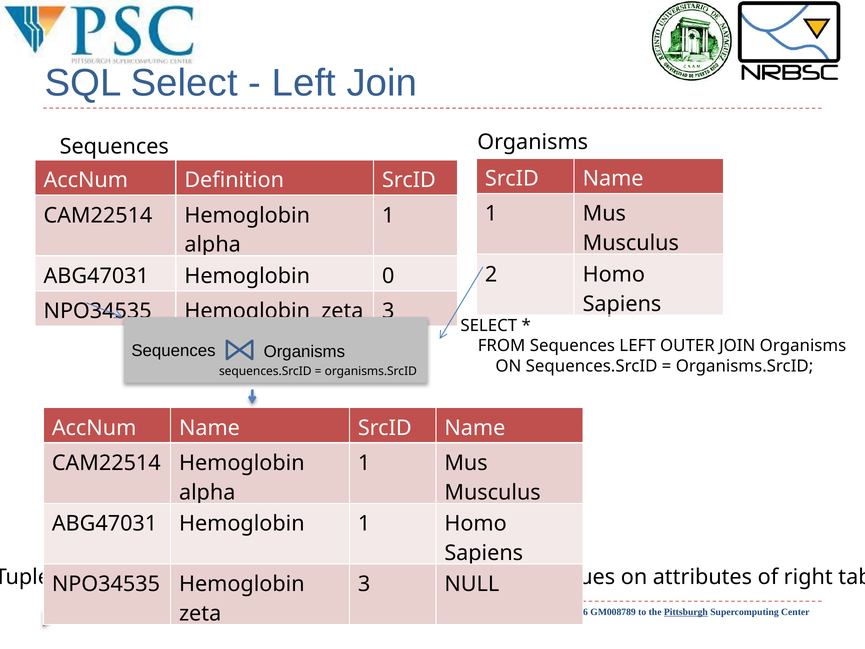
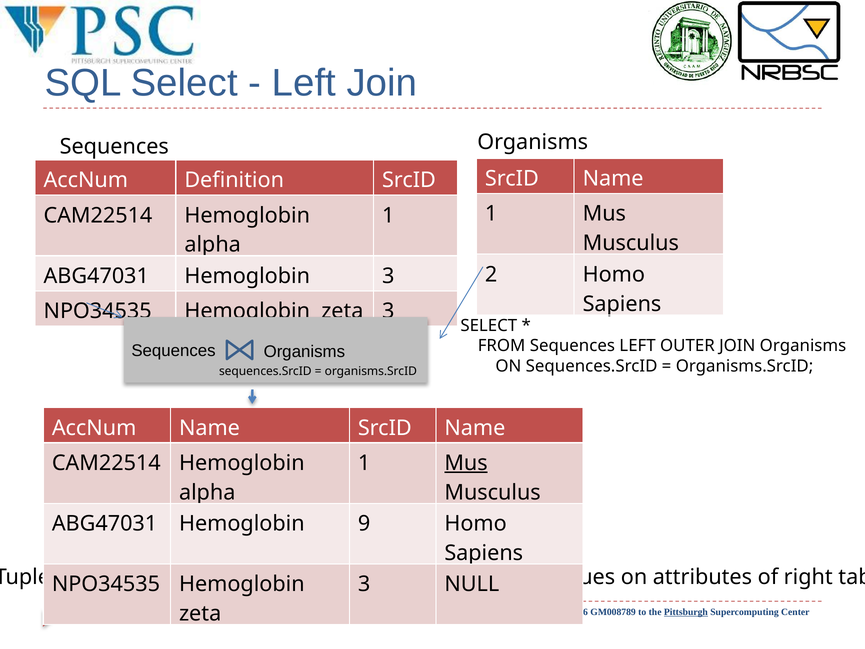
Hemoglobin 0: 0 -> 3 (388, 276)
Mus underline: none -> present (466, 463)
Hemoglobin 1: 1 -> 9 (364, 523)
